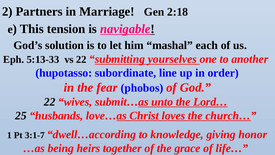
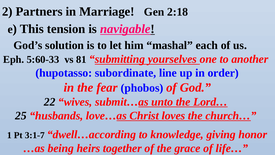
5:13-33: 5:13-33 -> 5:60-33 (43, 59)
vs 22: 22 -> 81 (81, 59)
